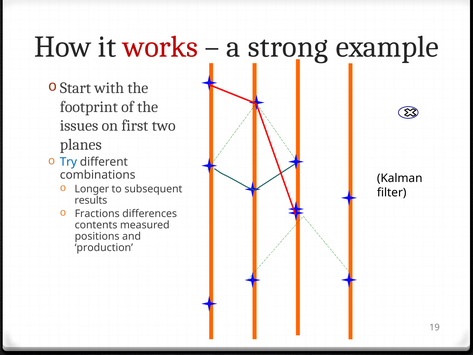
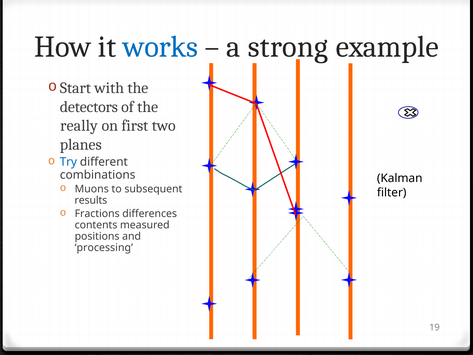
works colour: red -> blue (160, 47)
footprint: footprint -> detectors (89, 107)
issues: issues -> really (79, 126)
Longer: Longer -> Muons (92, 189)
production: production -> processing (104, 248)
